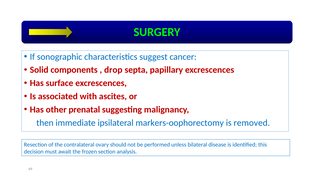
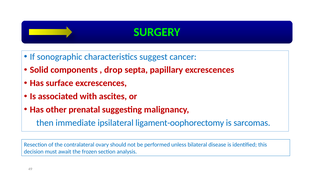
markers-oophorectomy: markers-oophorectomy -> ligament-oophorectomy (180, 122)
removed: removed -> sarcomas (252, 122)
